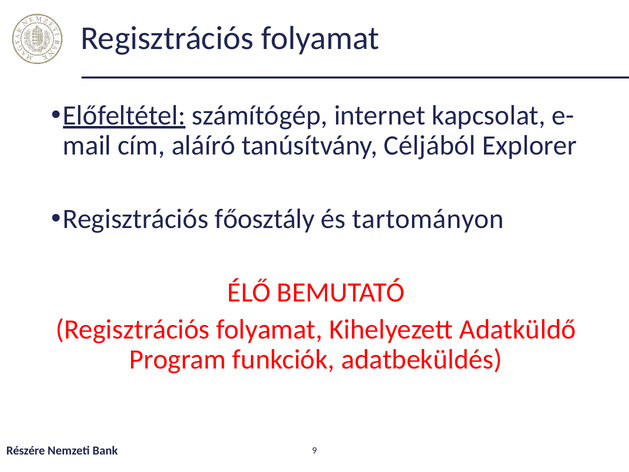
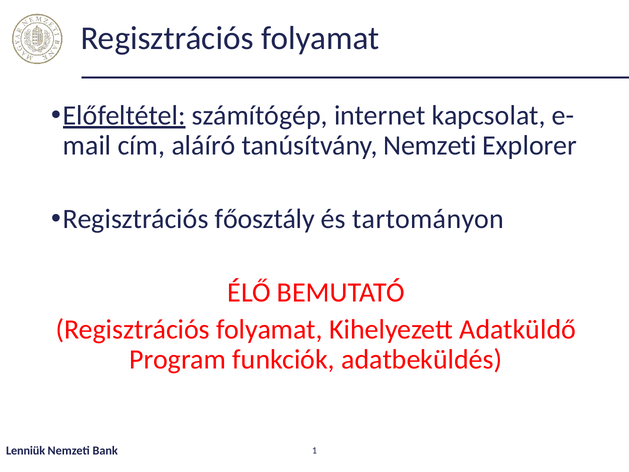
tanúsítvány Céljából: Céljából -> Nemzeti (430, 145)
Részére: Részére -> Lenniük (26, 451)
9: 9 -> 1 (315, 450)
